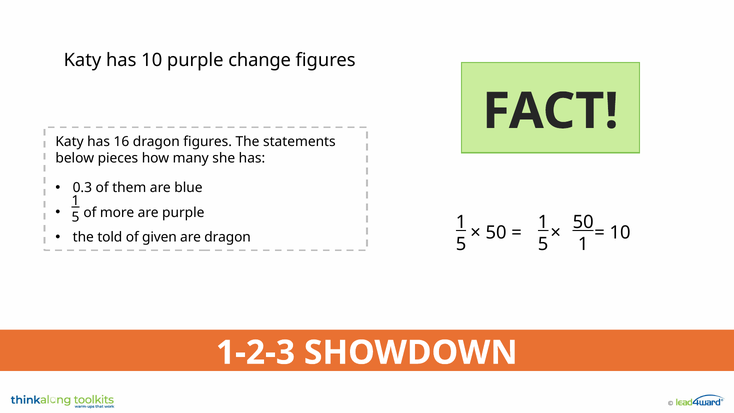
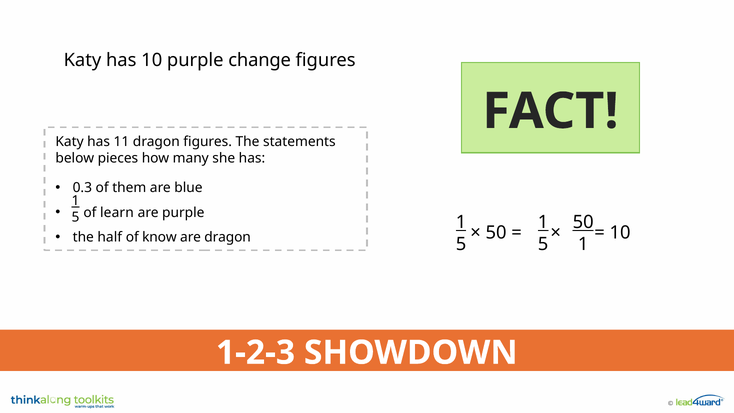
16: 16 -> 11 (121, 142)
more: more -> learn (117, 213)
told: told -> half (110, 237)
given: given -> know (159, 237)
